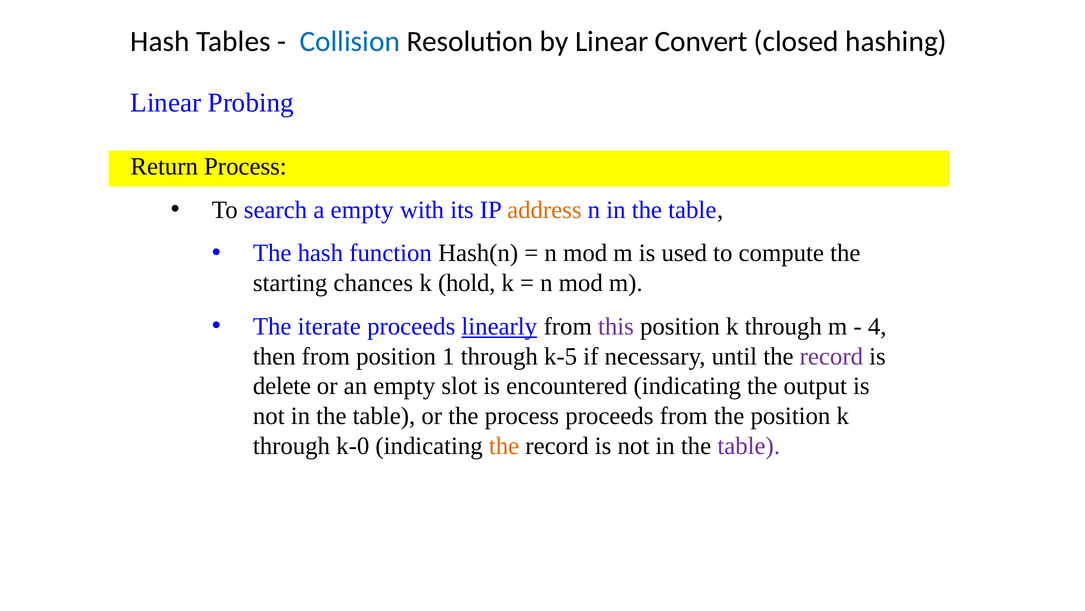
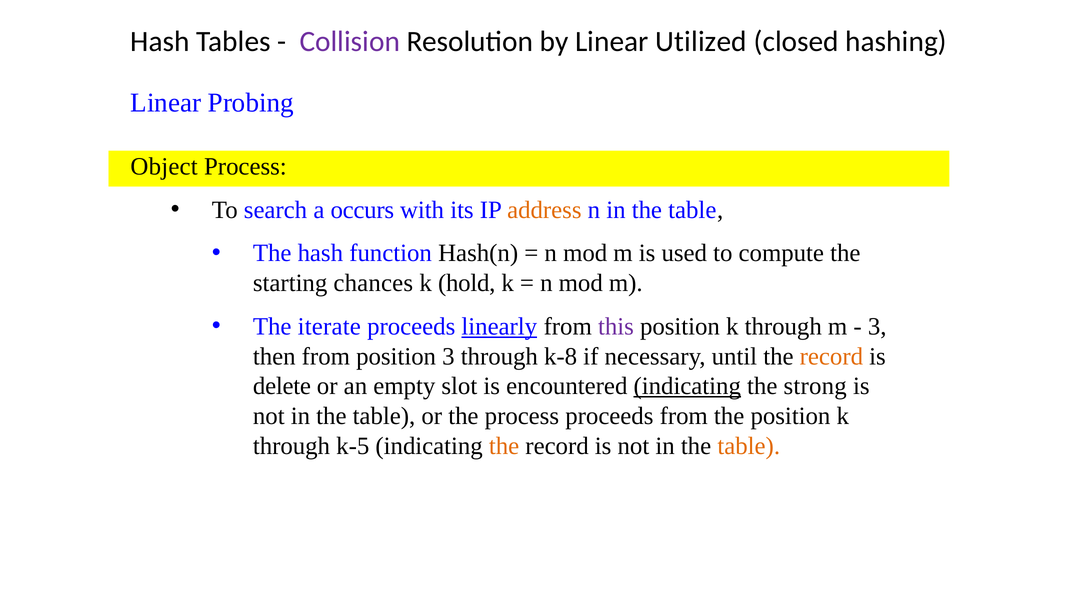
Collision colour: blue -> purple (350, 42)
Convert: Convert -> Utilized (701, 42)
Return: Return -> Object (164, 166)
a empty: empty -> occurs (362, 210)
4: 4 -> 3 (877, 326)
position 1: 1 -> 3 (448, 356)
k-5: k-5 -> k-8 (561, 356)
record colour: purple -> orange (831, 356)
indicating underline: none -> present (687, 386)
output: output -> strong (815, 386)
k-0: k-0 -> k-5 (353, 445)
table colour: purple -> orange (749, 445)
